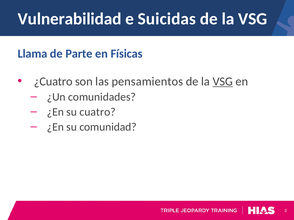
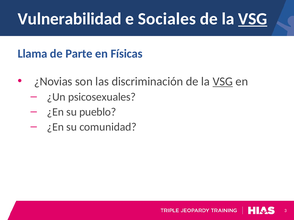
Suicidas: Suicidas -> Sociales (167, 19)
VSG underline: none -> present (253, 19)
¿Cuatro: ¿Cuatro -> ¿Novias (53, 82)
pensamientos: pensamientos -> discriminación (147, 82)
comunidades: comunidades -> psicosexuales (102, 97)
cuatro: cuatro -> pueblo (98, 112)
